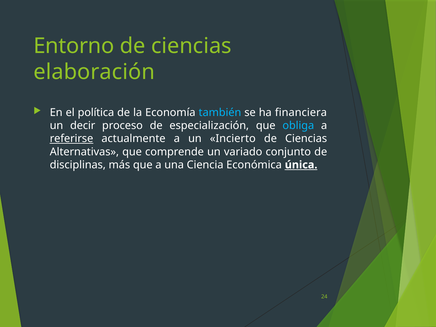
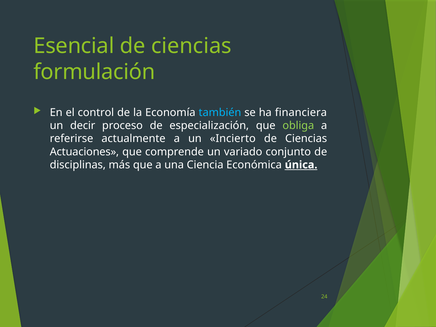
Entorno: Entorno -> Esencial (74, 46)
elaboración: elaboración -> formulación (94, 72)
política: política -> control (96, 113)
obliga colour: light blue -> light green (298, 126)
referirse underline: present -> none (72, 139)
Alternativas: Alternativas -> Actuaciones (84, 152)
